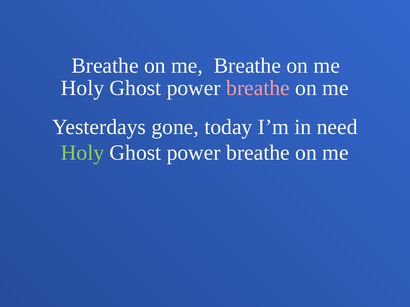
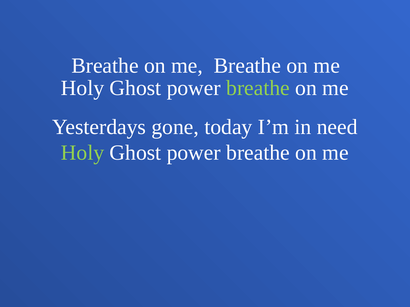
breathe colour: pink -> light green (258, 88)
